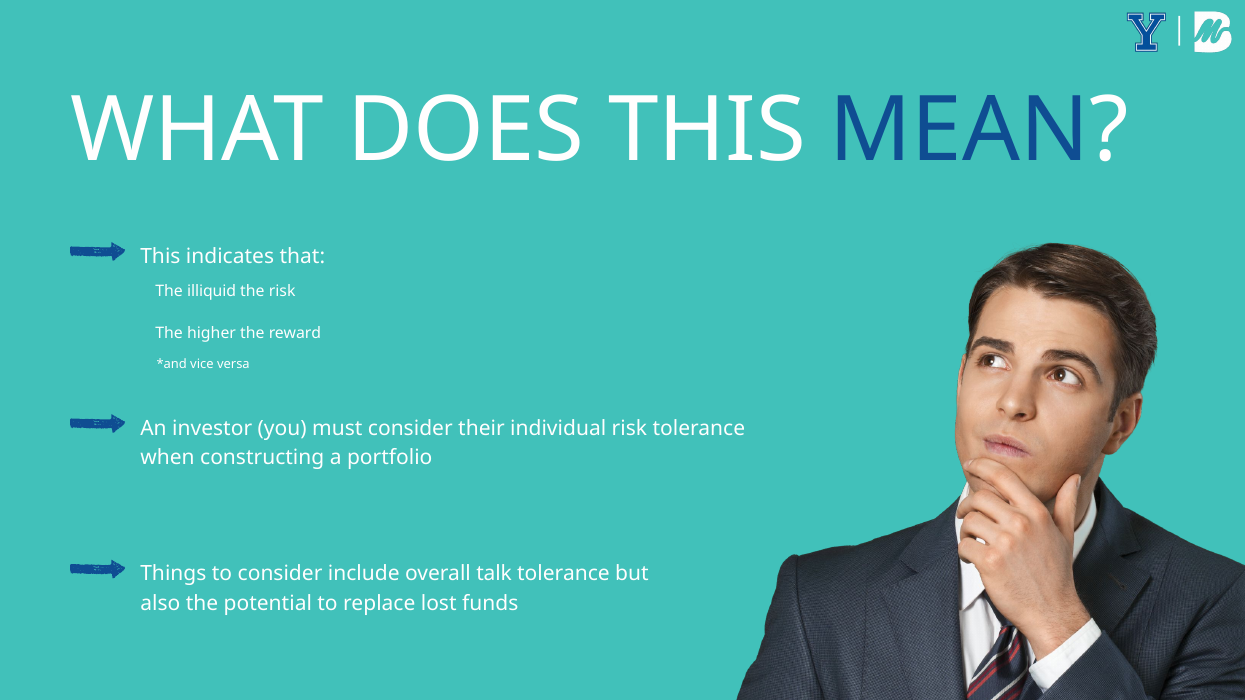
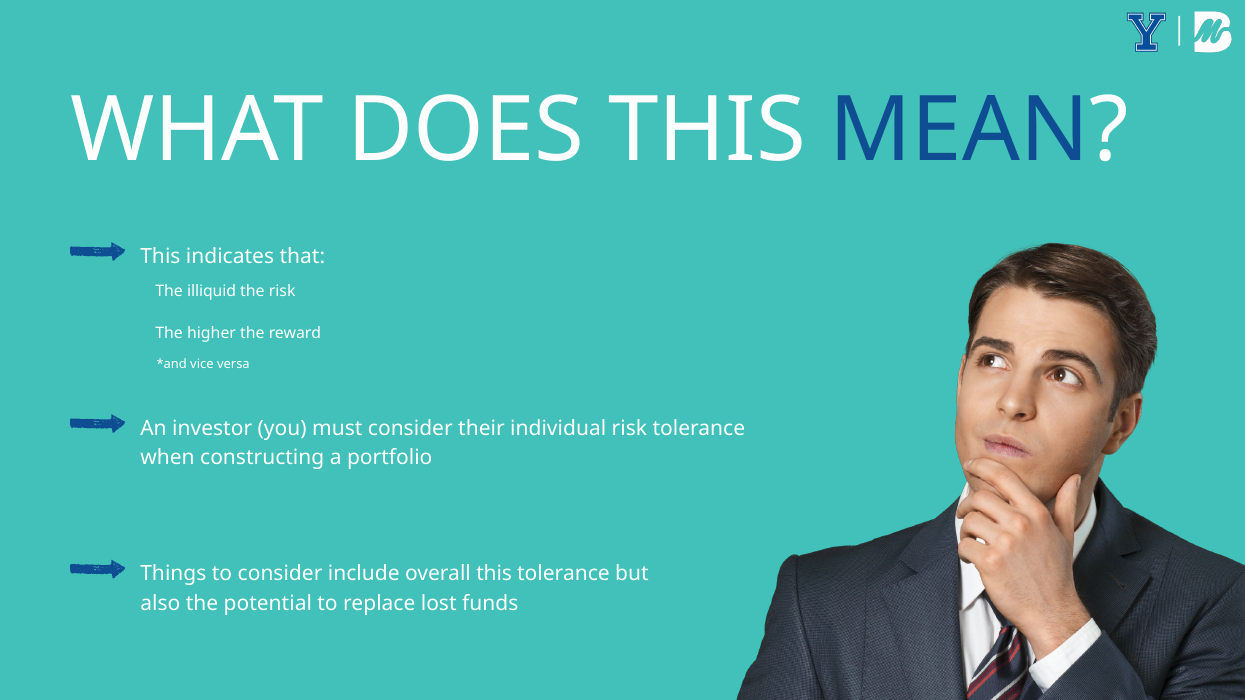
overall talk: talk -> this (494, 574)
